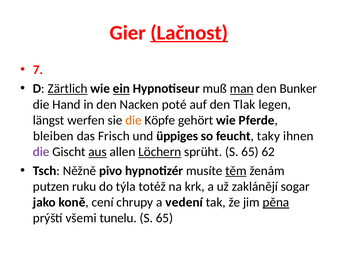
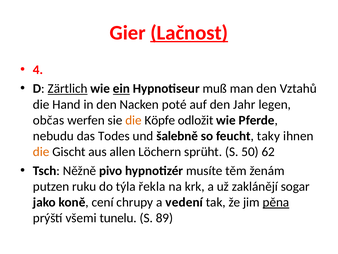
7: 7 -> 4 (38, 70)
man underline: present -> none (242, 88)
Bunker: Bunker -> Vztahů (298, 88)
Tlak: Tlak -> Jahr (244, 104)
längst: längst -> občas (49, 120)
gehört: gehört -> odložit (196, 120)
bleiben: bleiben -> nebudu (53, 136)
Frisch: Frisch -> Todes (114, 136)
üppiges: üppiges -> šalebně (177, 136)
die colour: purple -> orange (41, 152)
aus underline: present -> none (98, 152)
Löchern underline: present -> none (160, 152)
sprüht S 65: 65 -> 50 (250, 152)
těm underline: present -> none (236, 170)
totéž: totéž -> řekla (152, 186)
65: 65 -> 89 (164, 218)
